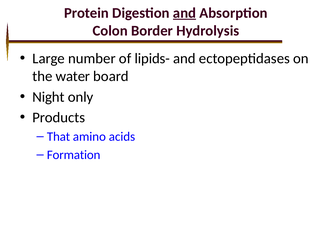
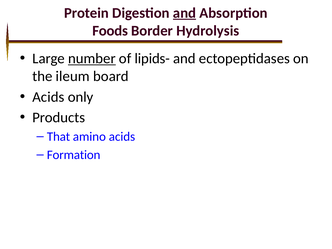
Colon: Colon -> Foods (110, 31)
number underline: none -> present (92, 59)
water: water -> ileum (73, 76)
Night: Night -> Acids (48, 97)
